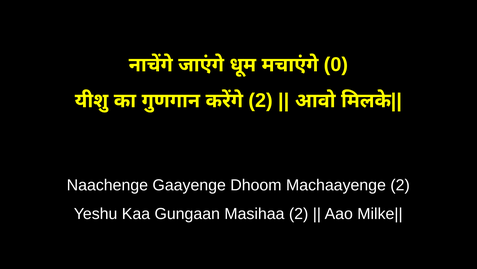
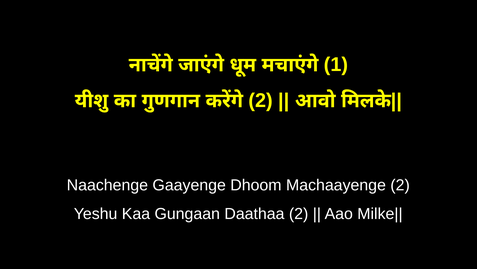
0: 0 -> 1 (336, 65)
Masihaa: Masihaa -> Daathaa (254, 213)
